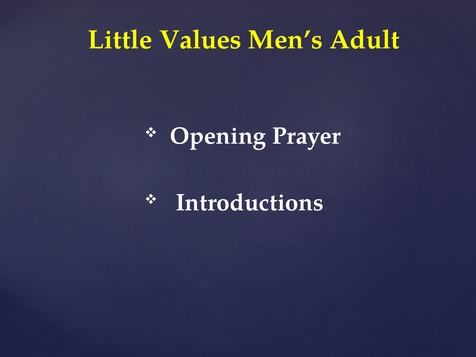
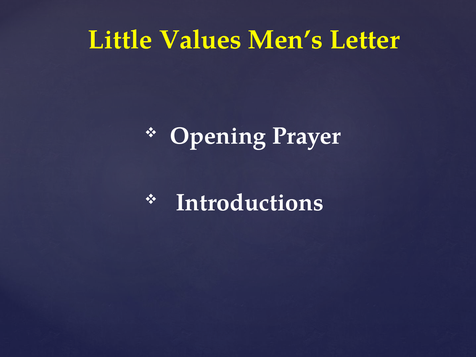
Adult: Adult -> Letter (365, 40)
